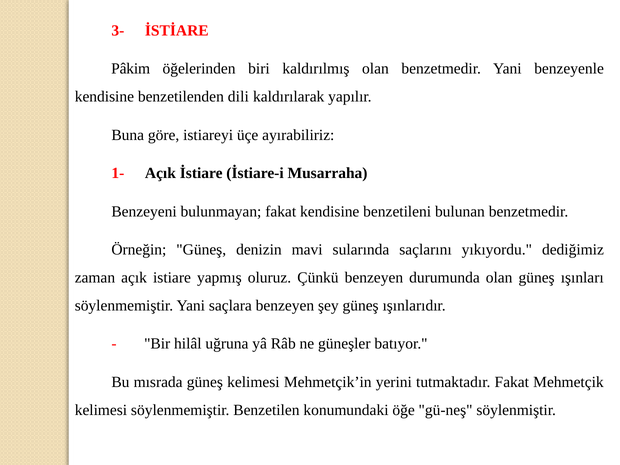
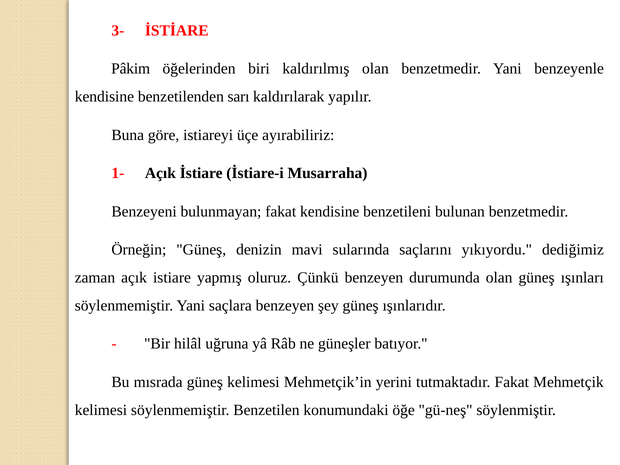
dili: dili -> sarı (239, 97)
